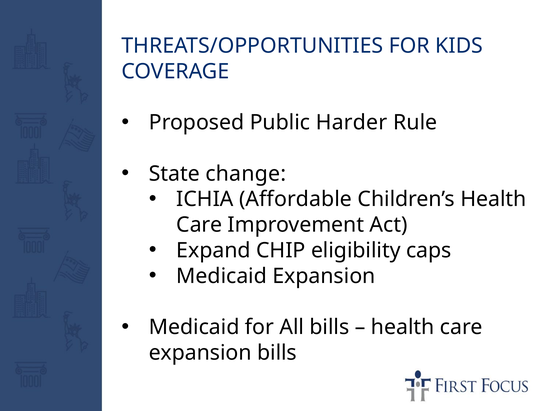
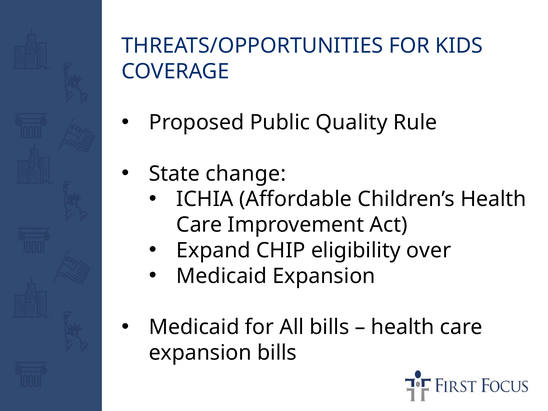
Harder: Harder -> Quality (352, 123)
caps: caps -> over (429, 250)
